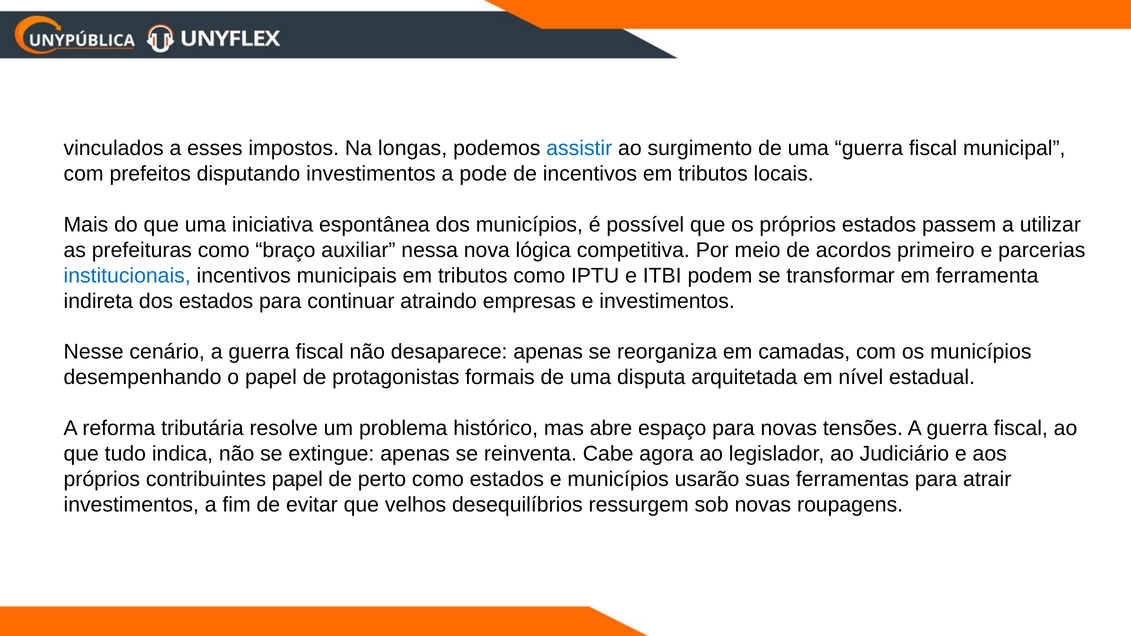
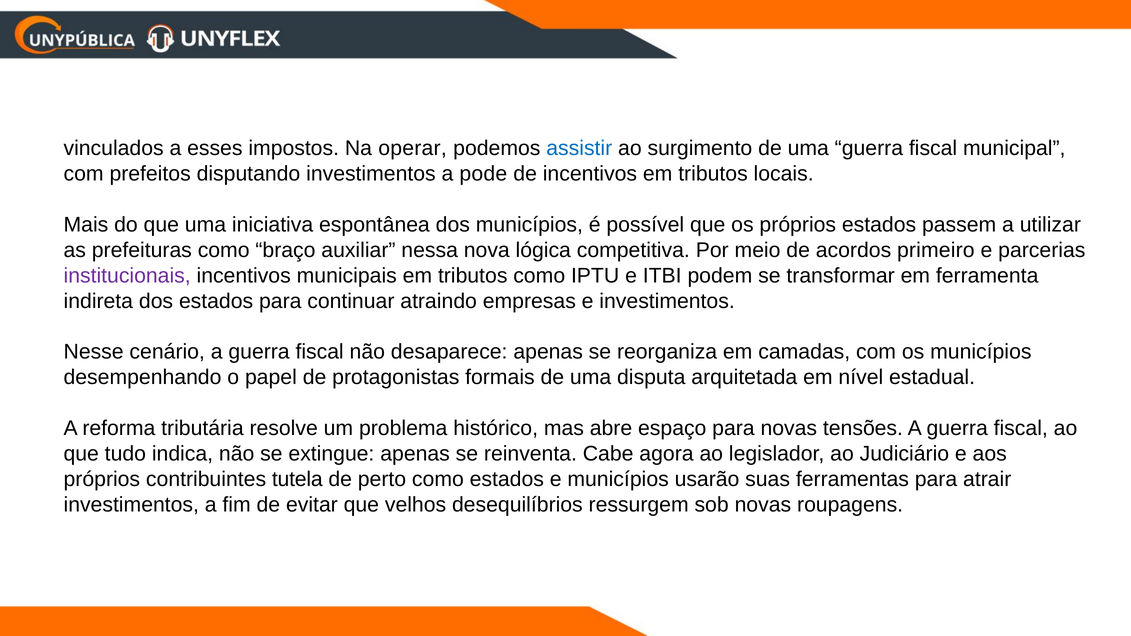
longas: longas -> operar (413, 149)
institucionais colour: blue -> purple (127, 276)
contribuintes papel: papel -> tutela (297, 479)
